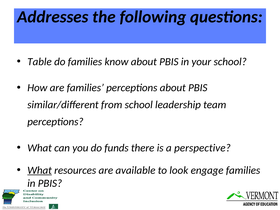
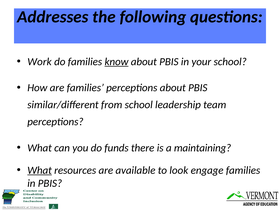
Table: Table -> Work (39, 62)
know underline: none -> present (117, 62)
perspective: perspective -> maintaining (203, 148)
